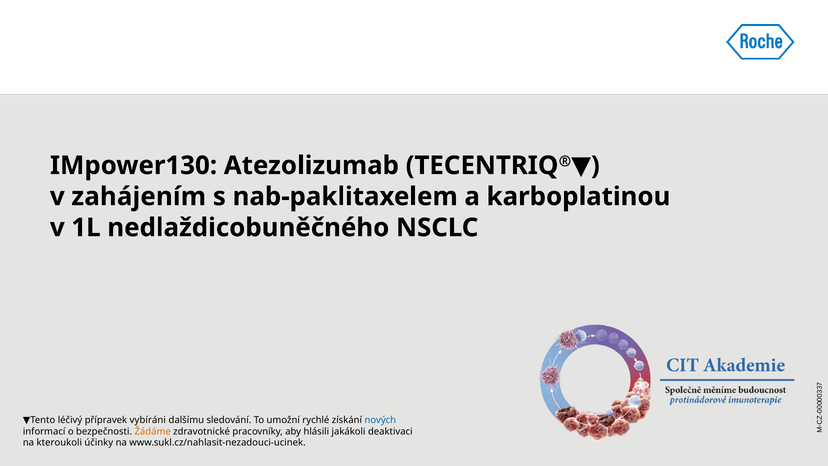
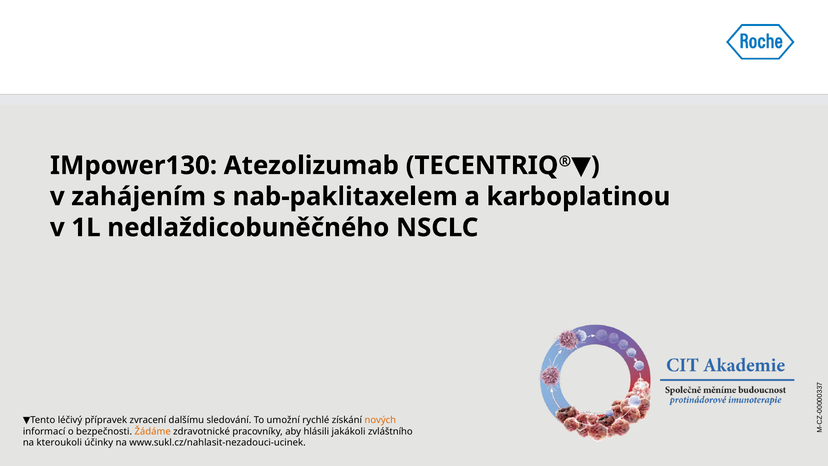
vybíráni: vybíráni -> zvracení (148, 420)
nových colour: blue -> orange (380, 420)
deaktivaci: deaktivaci -> zvláštního (390, 431)
